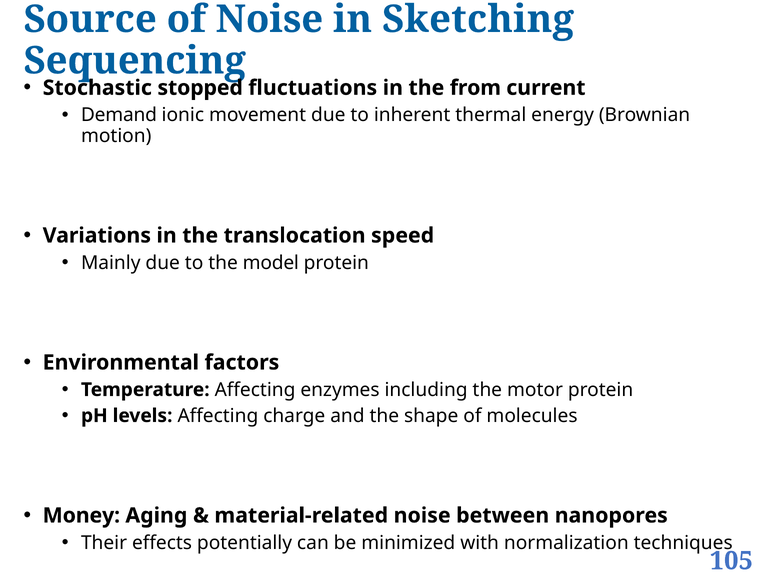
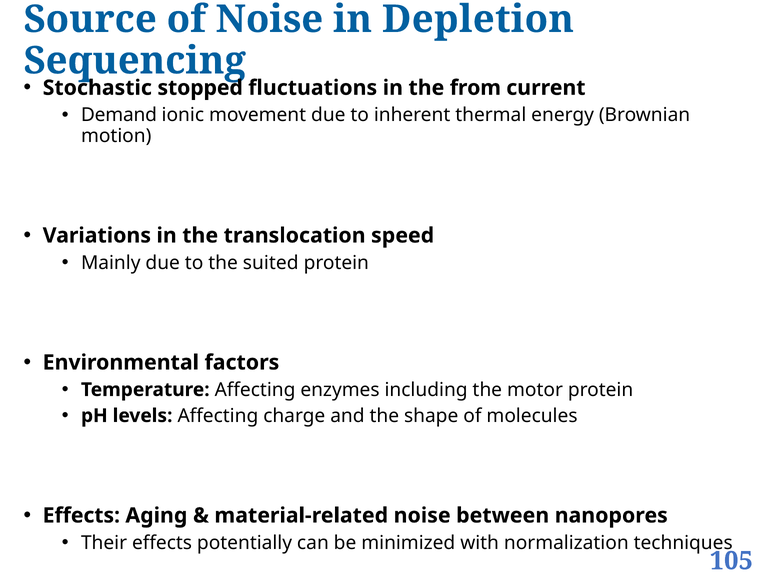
Sketching: Sketching -> Depletion (478, 19)
model: model -> suited (271, 262)
Money: Money -> Effects (81, 515)
